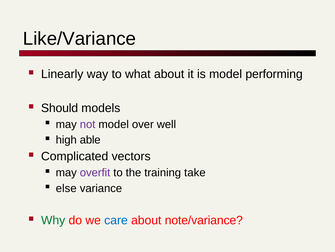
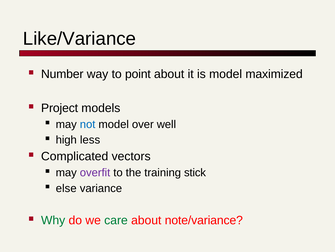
Linearly: Linearly -> Number (62, 74)
what: what -> point (138, 74)
performing: performing -> maximized (274, 74)
Should: Should -> Project (60, 108)
not colour: purple -> blue (88, 124)
able: able -> less (90, 140)
take: take -> stick (195, 172)
care colour: blue -> green (116, 220)
